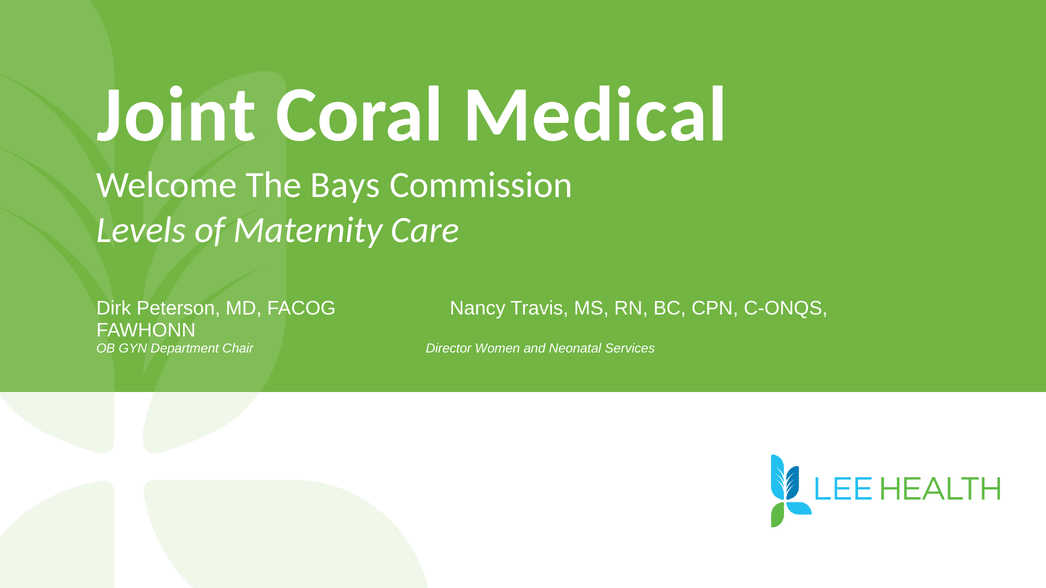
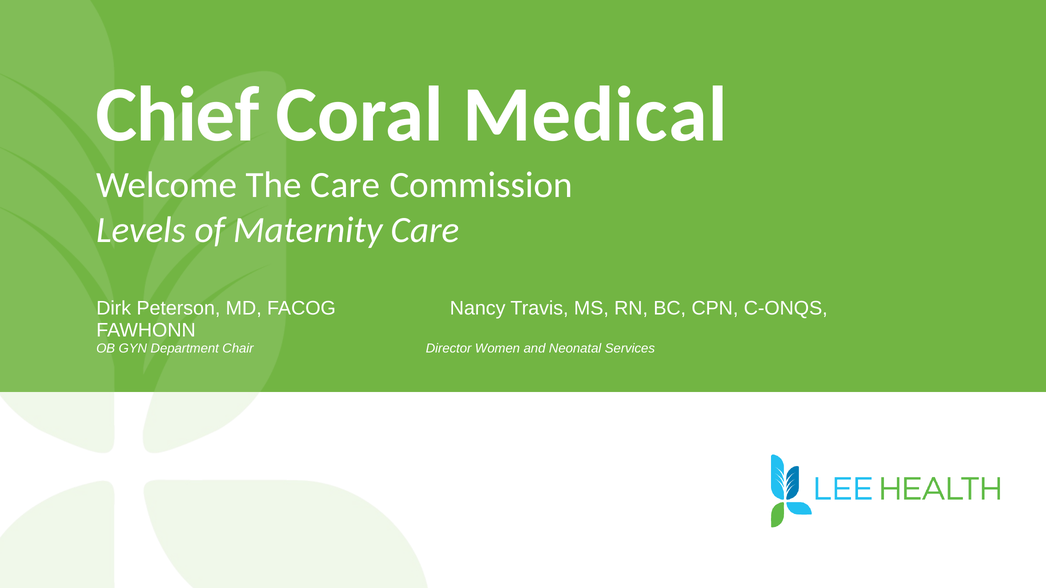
Joint: Joint -> Chief (177, 115)
The Bays: Bays -> Care (345, 185)
